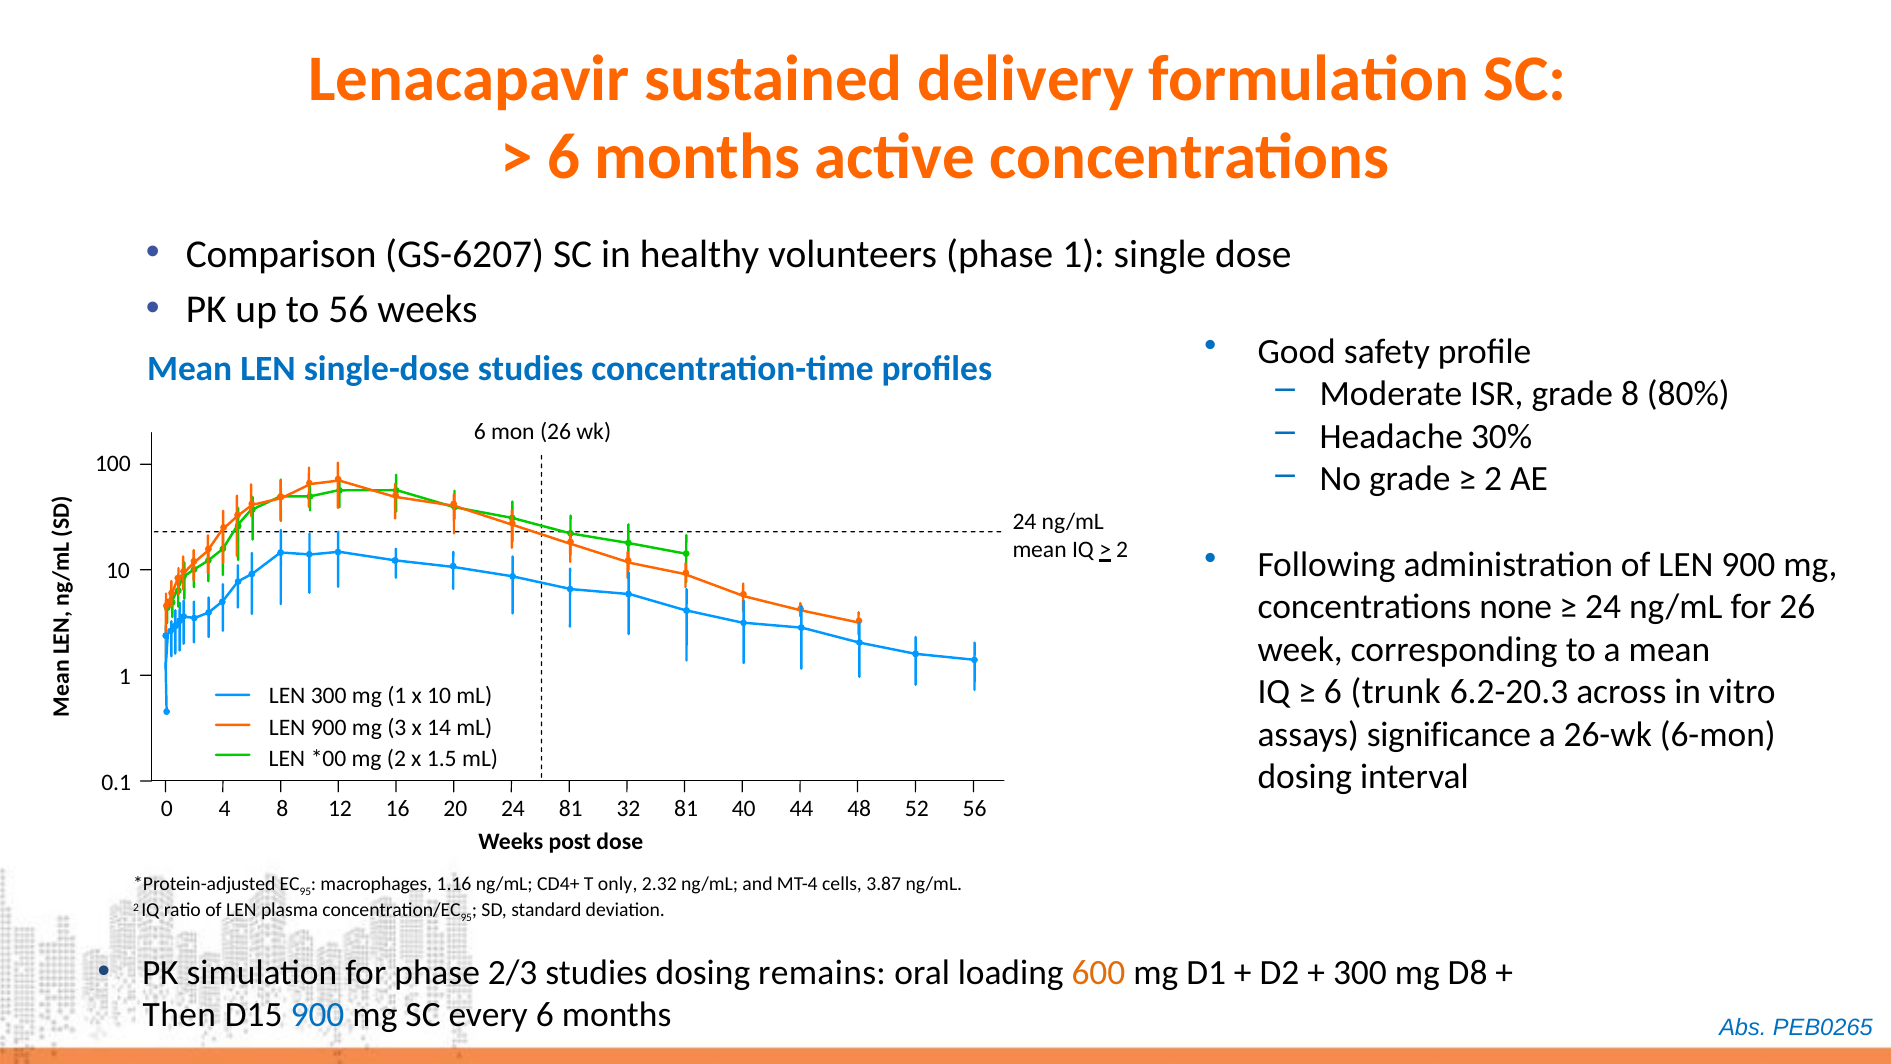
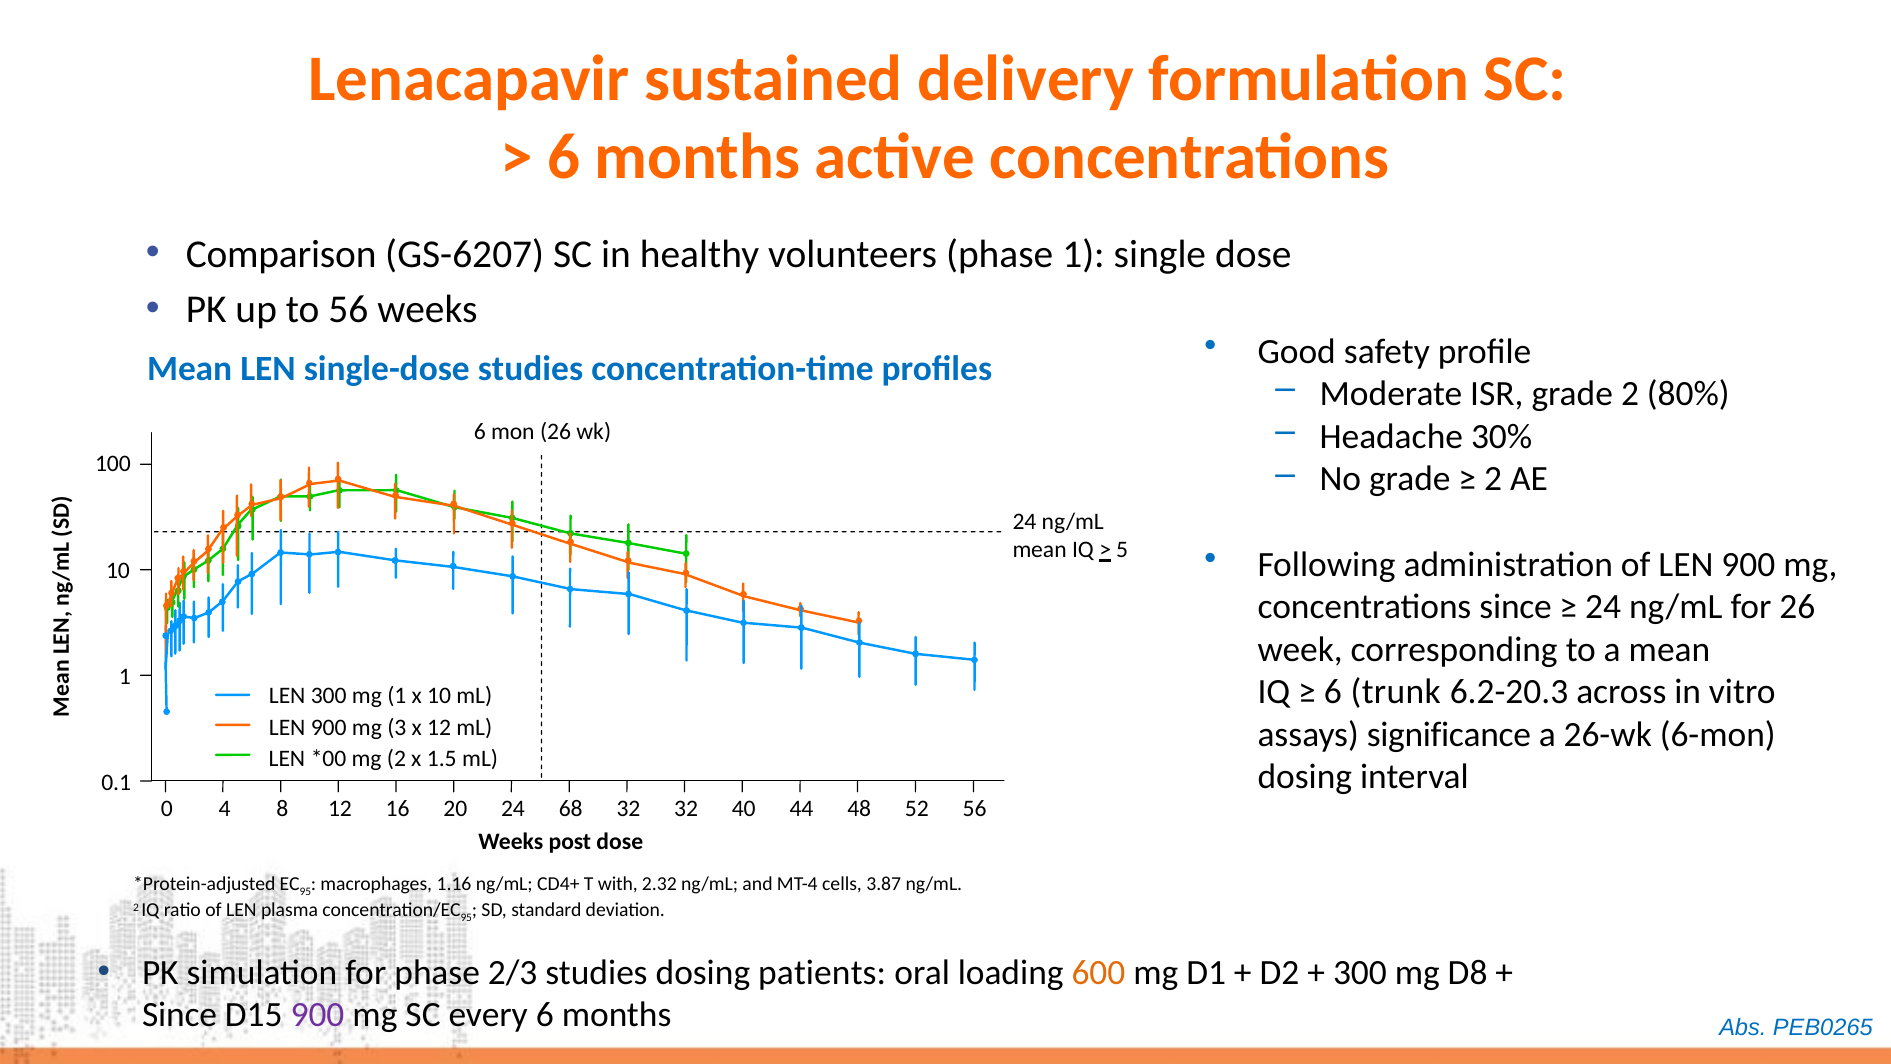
grade 8: 8 -> 2 (1630, 394)
2: 2 -> 5 (1122, 550)
concentrations none: none -> since (1516, 607)
x 14: 14 -> 12 (439, 728)
24 81: 81 -> 68 (571, 809)
32 81: 81 -> 32 (686, 809)
only: only -> with (618, 883)
remains: remains -> patients (822, 972)
Then: Then -> Since (180, 1015)
900 colour: blue -> purple (318, 1015)
